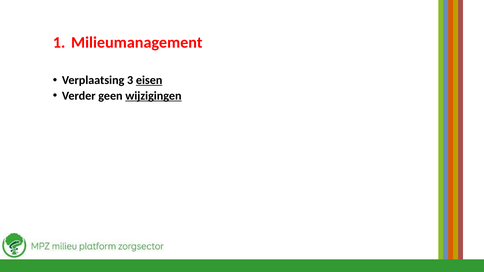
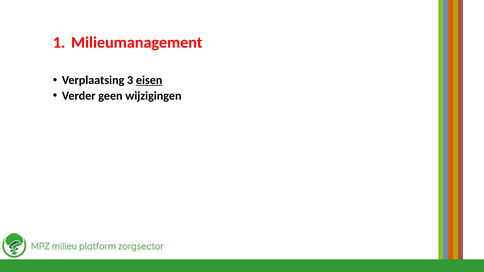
wijzigingen underline: present -> none (153, 96)
